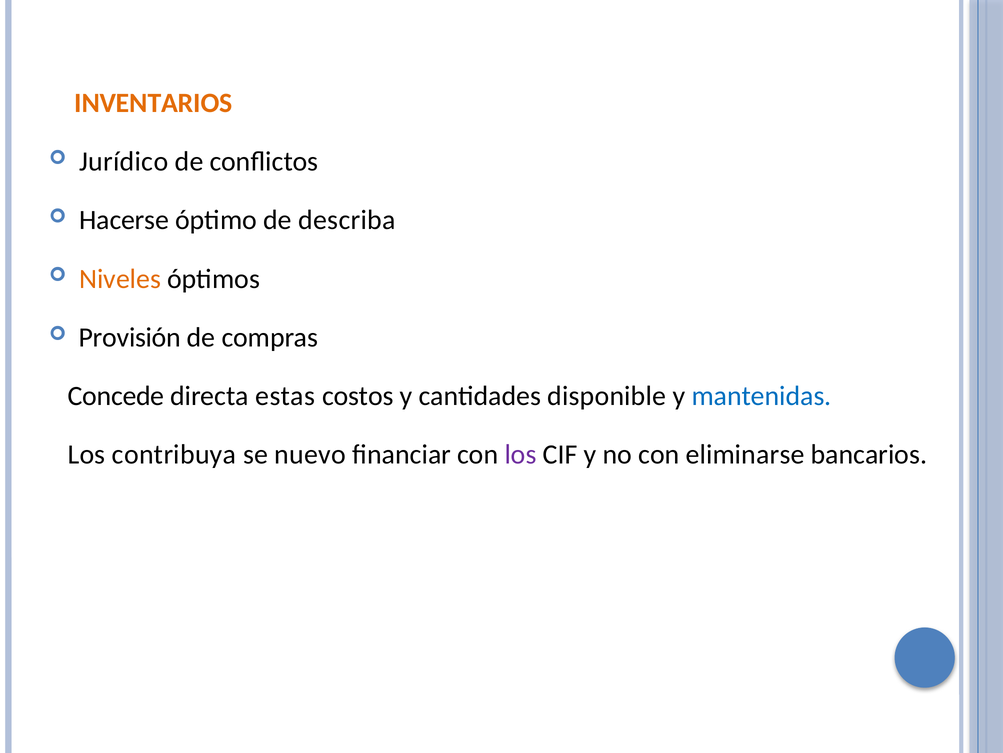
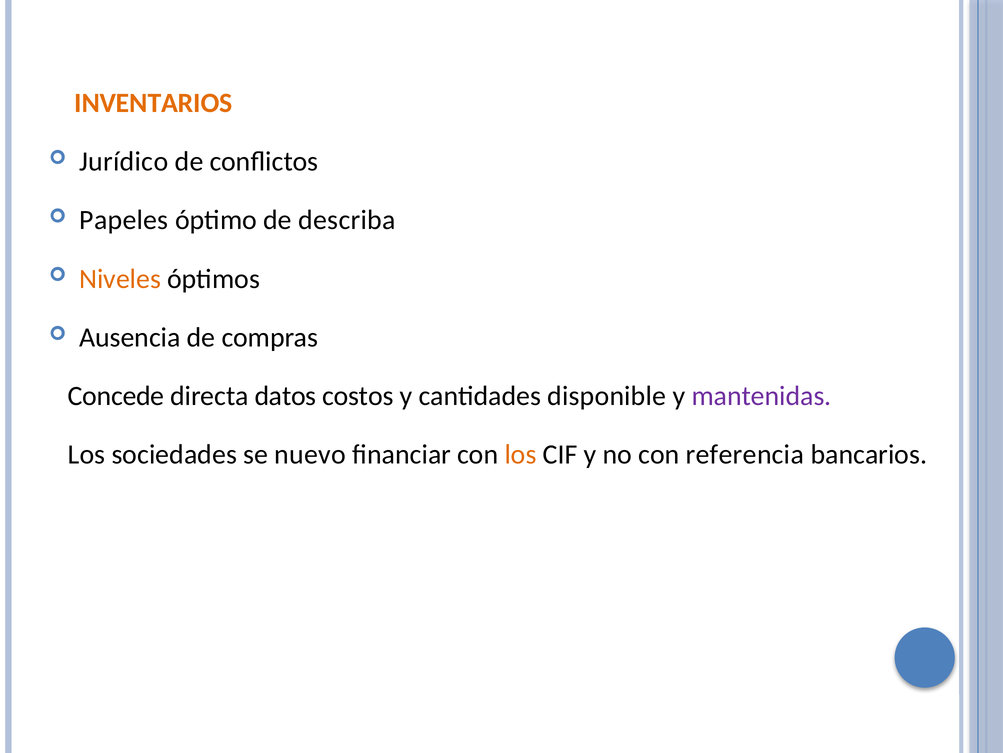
Hacerse: Hacerse -> Papeles (124, 220)
Provisión: Provisión -> Ausencia (130, 337)
estas: estas -> datos (285, 396)
mantenidas colour: blue -> purple (762, 396)
contribuya: contribuya -> sociedades (174, 454)
los colour: purple -> orange (521, 454)
eliminarse: eliminarse -> referencia (745, 454)
